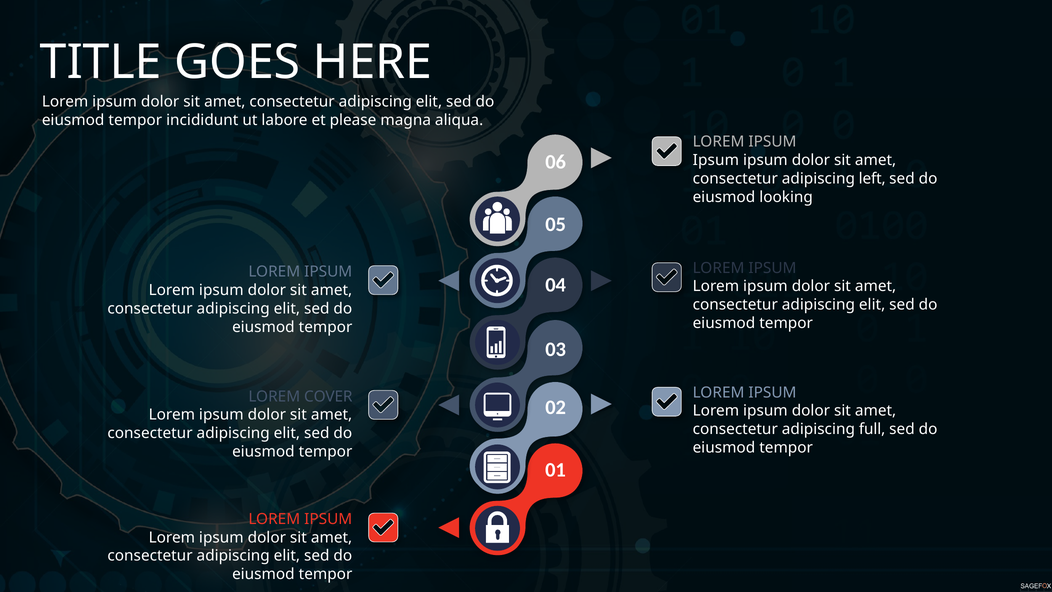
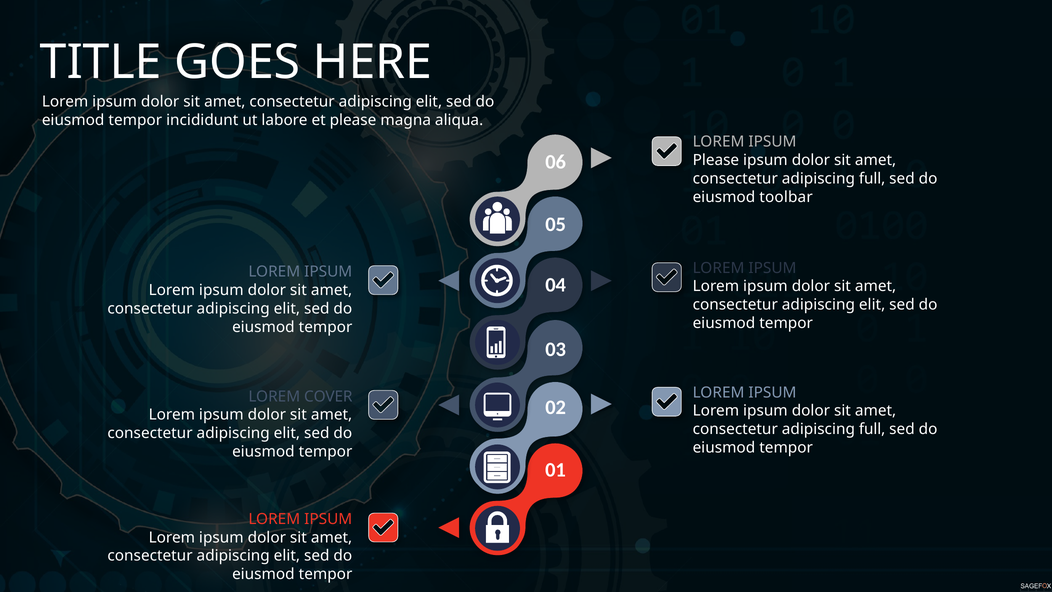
Ipsum: Ipsum -> Please (716, 160)
left: left -> full (872, 179)
looking: looking -> toolbar (786, 197)
